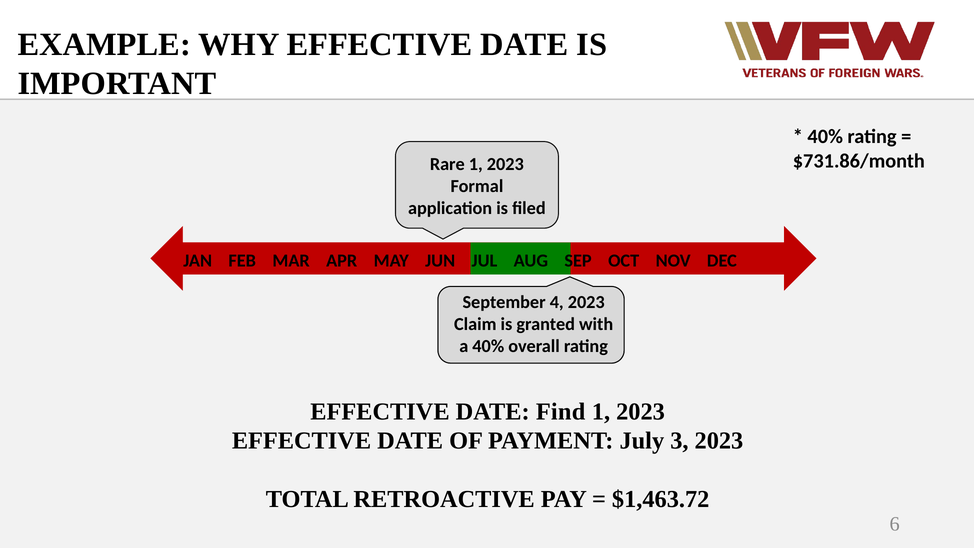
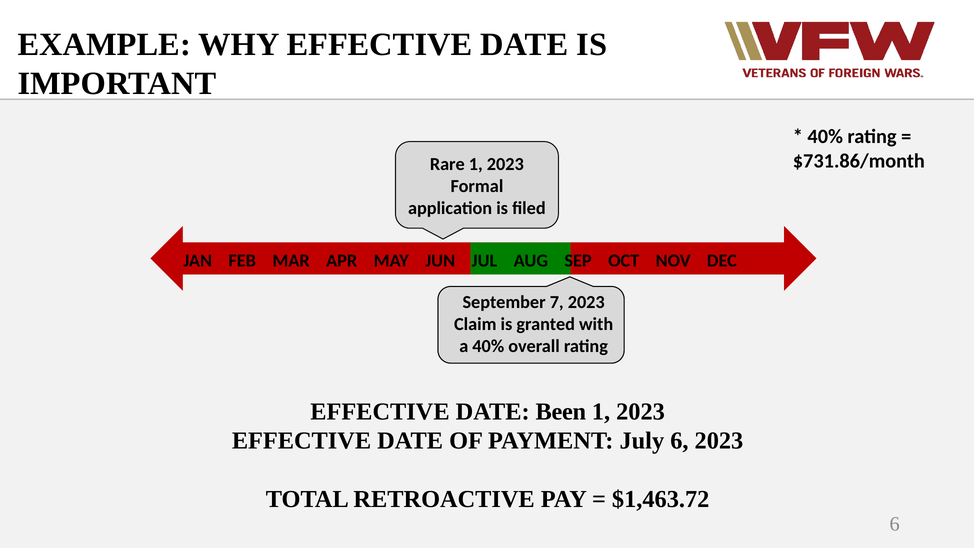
4: 4 -> 7 (557, 302)
Find: Find -> Been (561, 412)
July 3: 3 -> 6 (679, 441)
